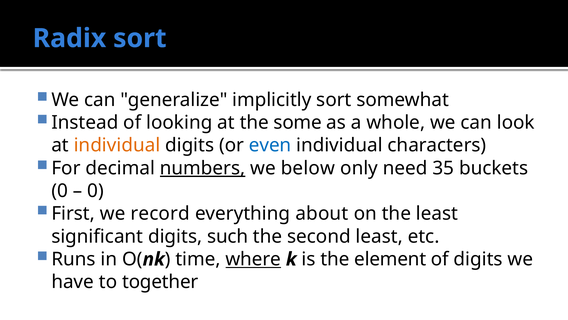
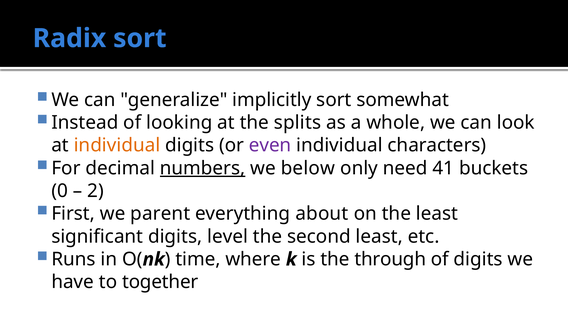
some: some -> splits (297, 122)
even colour: blue -> purple (270, 145)
35: 35 -> 41 (443, 168)
0: 0 -> 2 (95, 191)
record: record -> parent (160, 213)
such: such -> level (228, 236)
where underline: present -> none (253, 259)
element: element -> through (390, 259)
